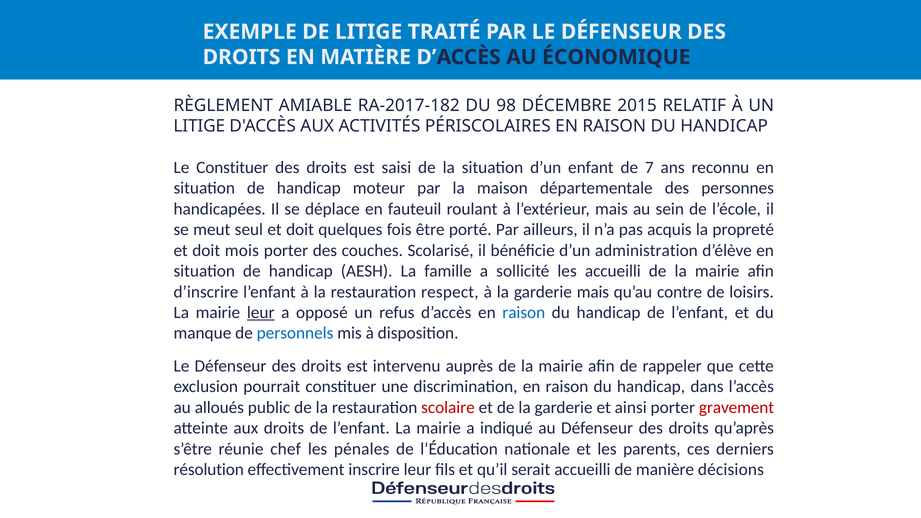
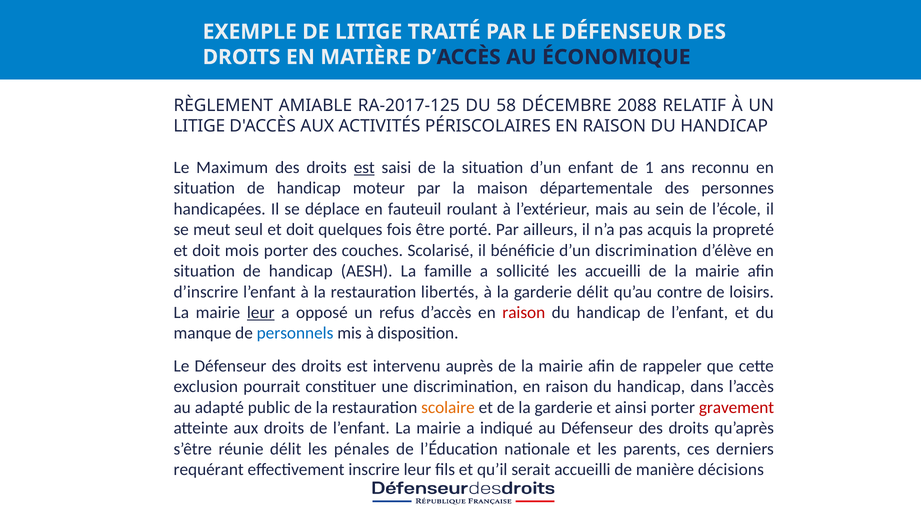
RA-2017-182: RA-2017-182 -> RA-2017-125 (409, 105)
98: 98 -> 58 (506, 105)
2015: 2015 -> 2088 (637, 105)
Le Constituer: Constituer -> Maximum (232, 168)
est underline: none -> present (364, 168)
7: 7 -> 1 (649, 168)
d’un administration: administration -> discrimination (646, 250)
respect: respect -> libertés (450, 292)
garderie mais: mais -> délit (593, 292)
raison colour: blue -> red (524, 313)
alloués: alloués -> adapté (219, 408)
scolaire colour: red -> orange (448, 408)
réunie chef: chef -> délit (286, 449)
résolution: résolution -> requérant (209, 470)
